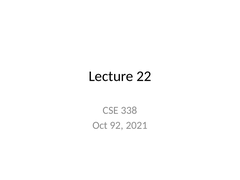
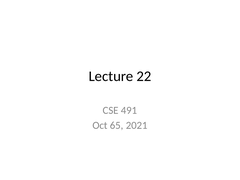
338: 338 -> 491 (129, 110)
92: 92 -> 65 (117, 125)
